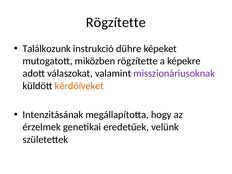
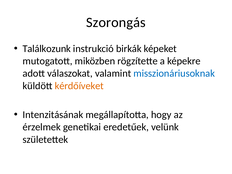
Rögzítette: Rögzítette -> Szorongás (116, 22)
dühre: dühre -> birkák (129, 49)
misszionáriusoknak colour: purple -> blue (174, 73)
